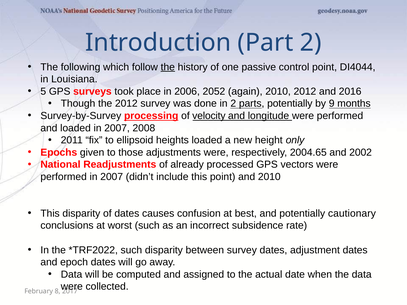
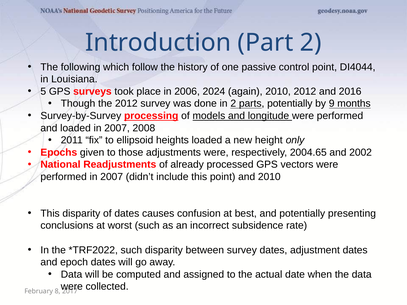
the underline: present -> none (168, 67)
2052: 2052 -> 2024 (214, 92)
velocity: velocity -> models (209, 116)
cautionary: cautionary -> presenting (352, 214)
